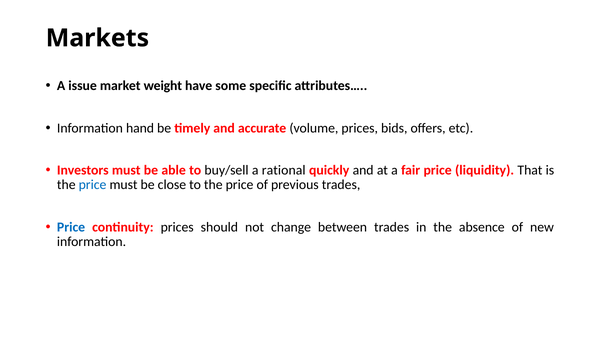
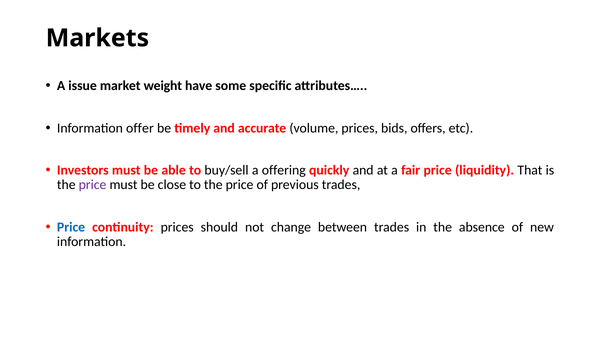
hand: hand -> offer (140, 128)
rational: rational -> offering (284, 170)
price colour: blue -> purple (93, 185)
